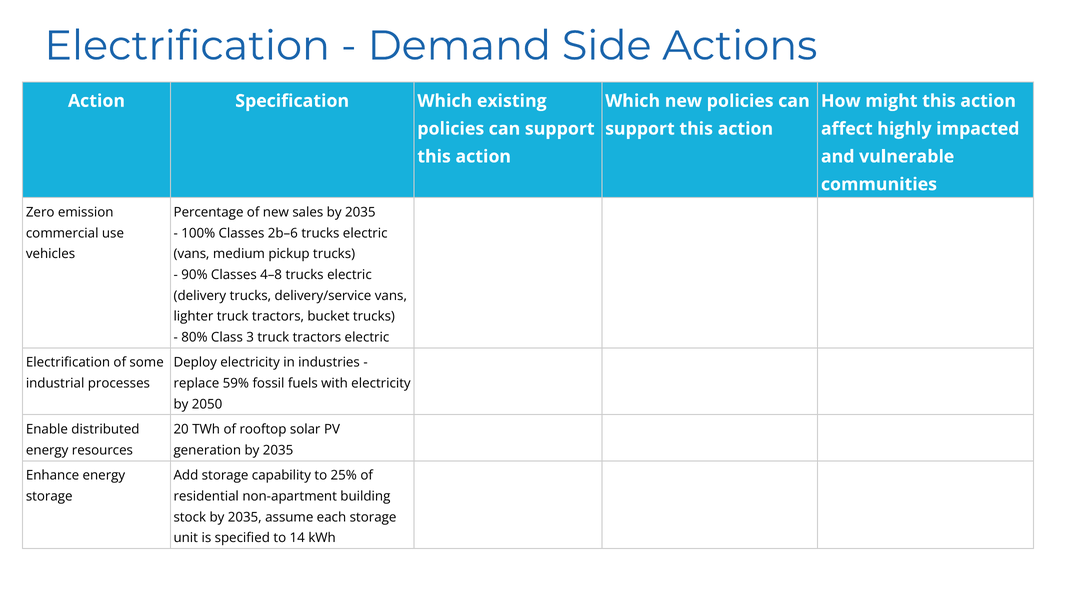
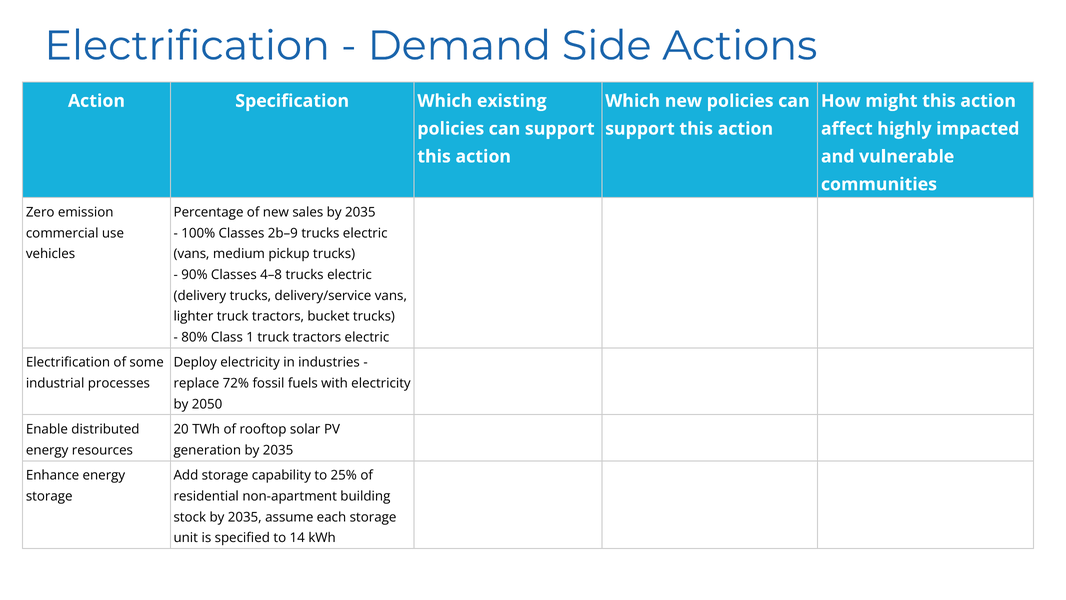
2b–6: 2b–6 -> 2b–9 (283, 233)
3: 3 -> 1 (250, 337)
59%: 59% -> 72% (236, 383)
